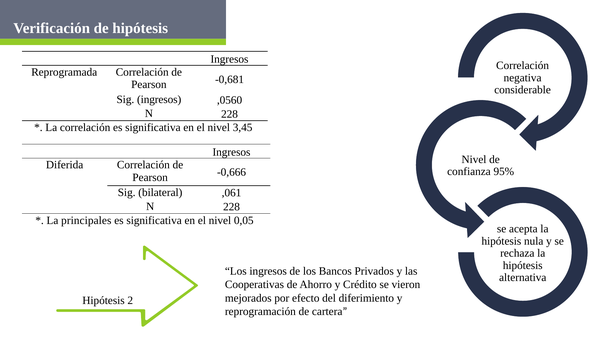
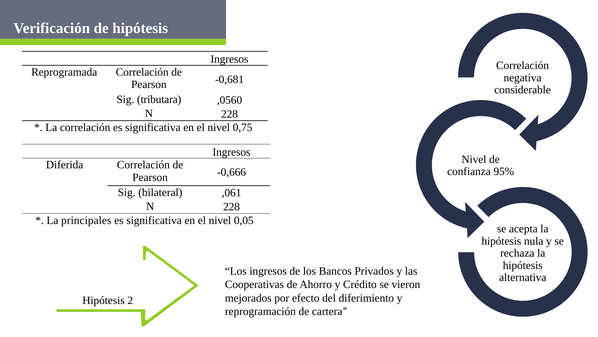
Sig ingresos: ingresos -> tributara (159, 99)
3,45: 3,45 -> 0,75 (243, 127)
